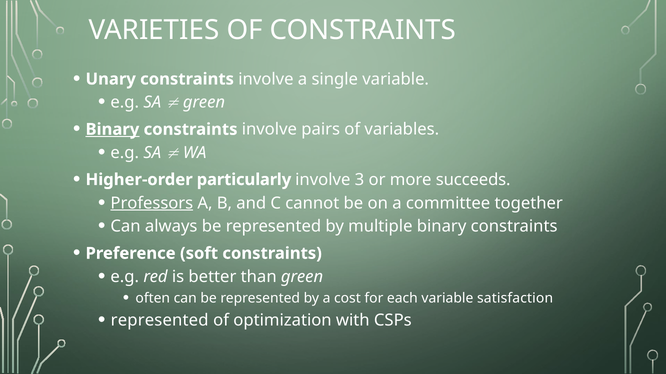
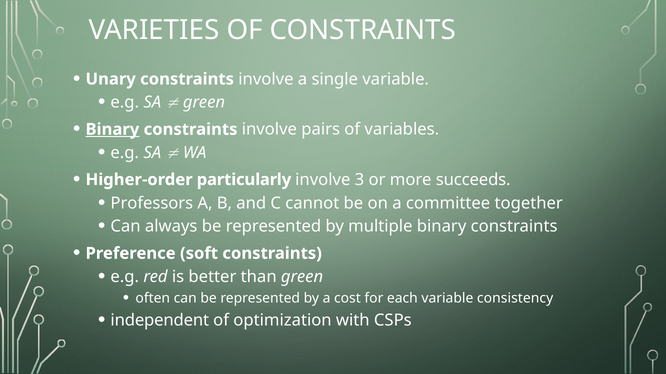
Professors underline: present -> none (152, 203)
satisfaction: satisfaction -> consistency (515, 299)
represented: represented -> independent (160, 321)
